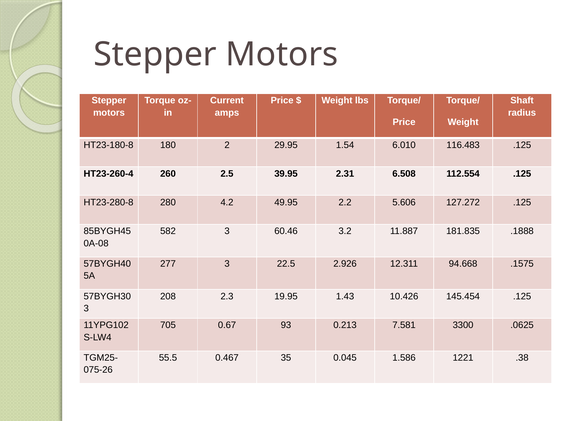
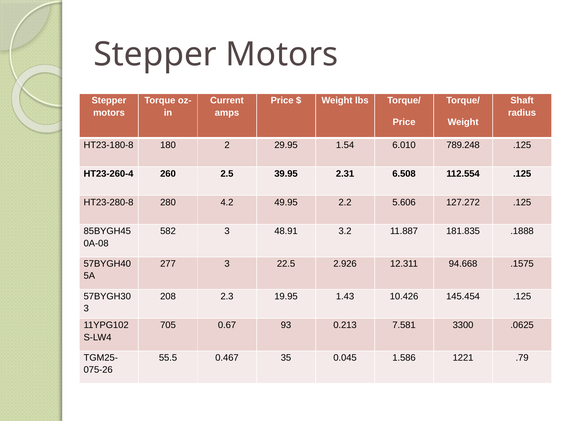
116.483: 116.483 -> 789.248 (463, 145)
60.46: 60.46 -> 48.91 (286, 231)
.38: .38 -> .79 (522, 358)
